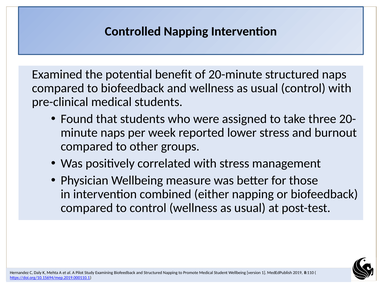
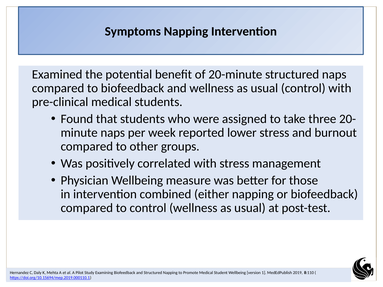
Controlled: Controlled -> Symptoms (133, 32)
